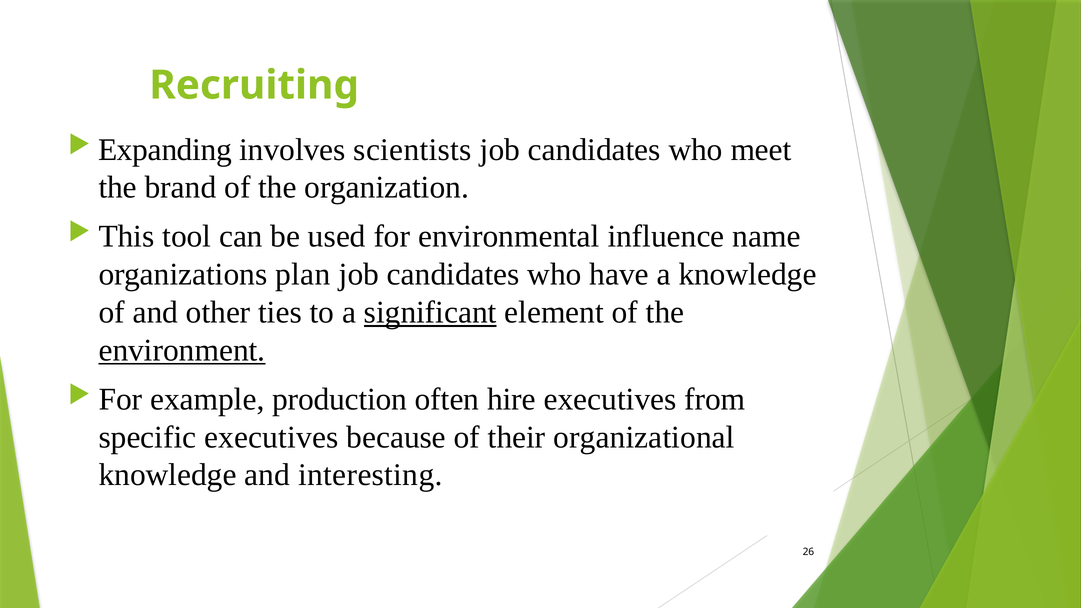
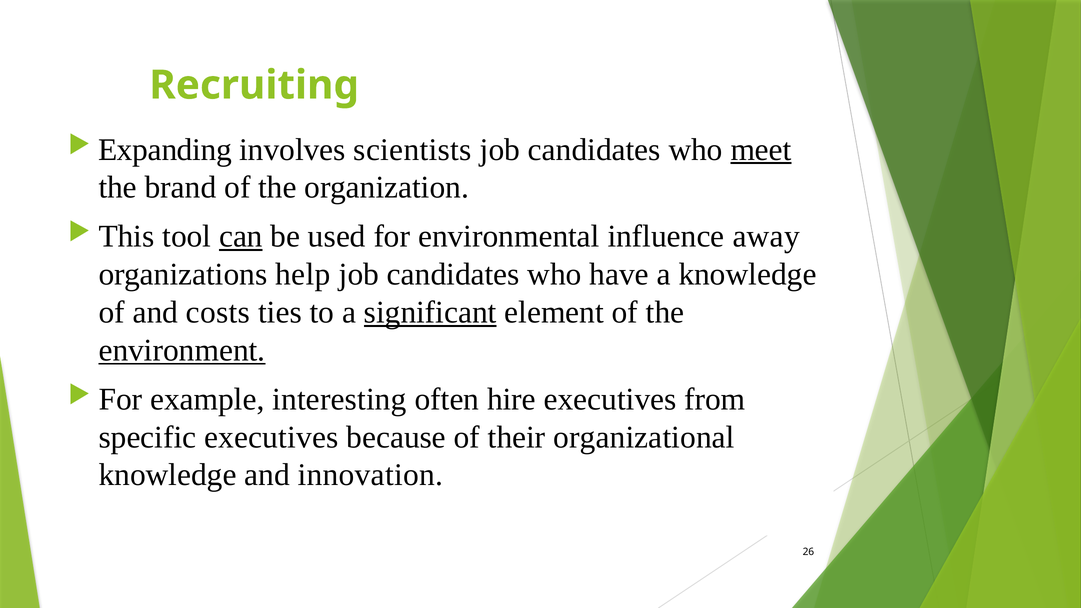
meet underline: none -> present (761, 150)
can underline: none -> present (241, 237)
name: name -> away (766, 237)
plan: plan -> help (303, 274)
other: other -> costs (218, 312)
production: production -> interesting (339, 399)
interesting: interesting -> innovation (370, 475)
